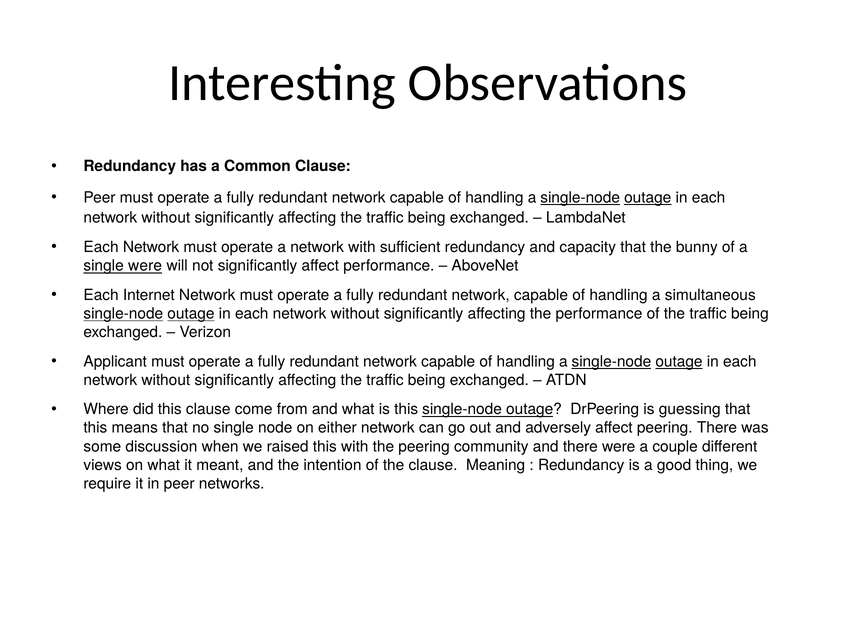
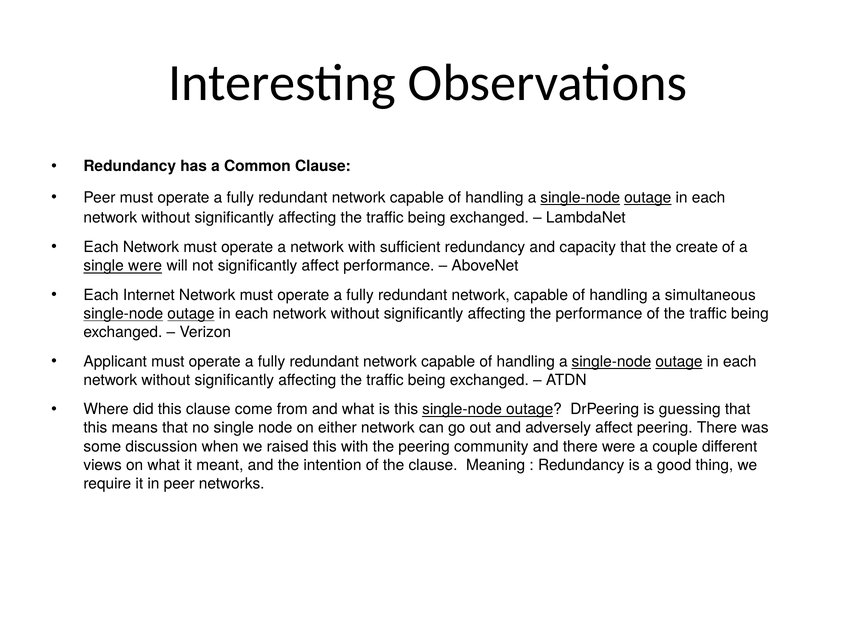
bunny: bunny -> create (697, 247)
